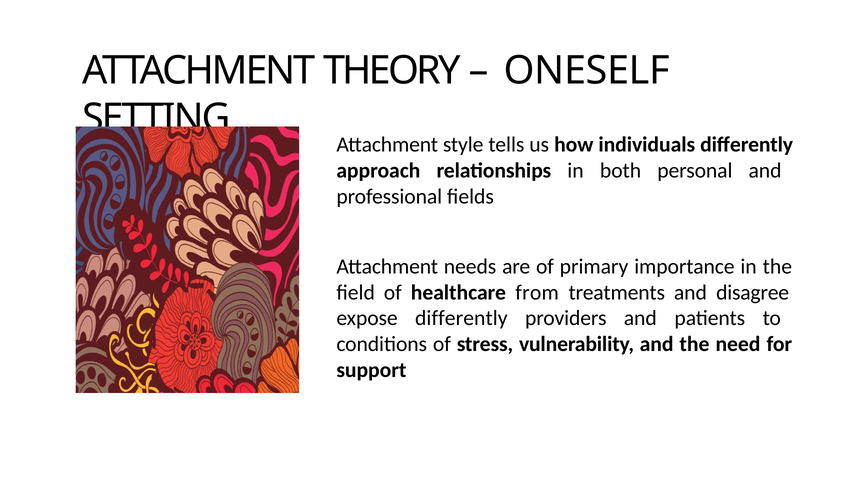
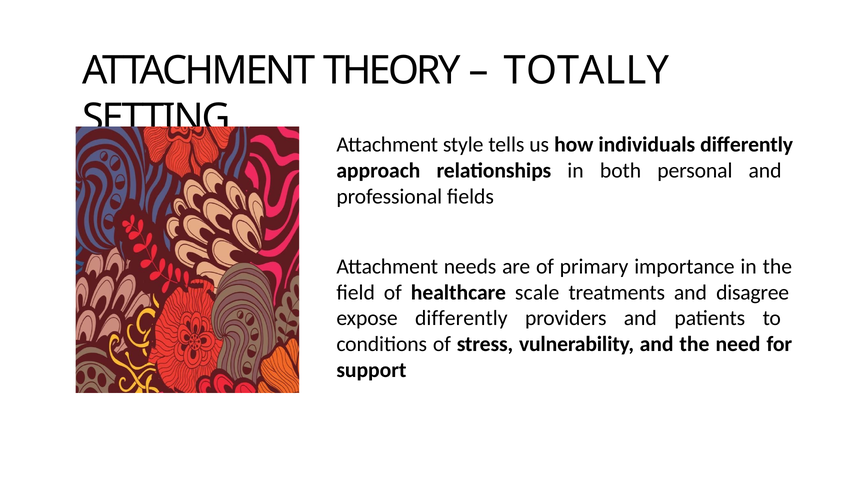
ONESELF: ONESELF -> TOTALLY (587, 71)
from: from -> scale (537, 292)
